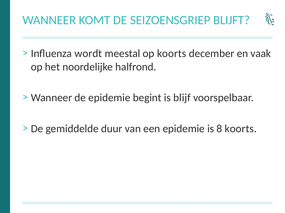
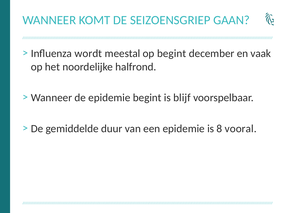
BLIJFT: BLIJFT -> GAAN (232, 20)
op koorts: koorts -> begint (172, 54)
8 koorts: koorts -> vooral (241, 129)
